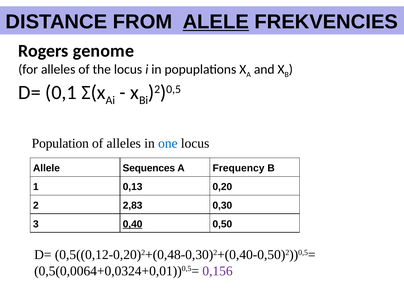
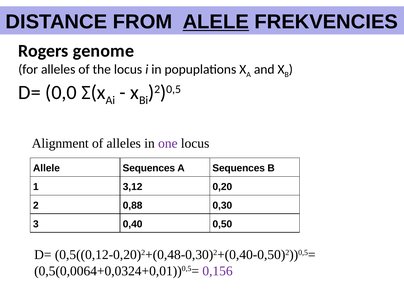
0,1: 0,1 -> 0,0 (61, 92)
Population: Population -> Alignment (60, 143)
one colour: blue -> purple (168, 143)
A Frequency: Frequency -> Sequences (239, 168)
0,13: 0,13 -> 3,12 (133, 187)
2,83: 2,83 -> 0,88 (133, 205)
0,40 underline: present -> none (133, 224)
